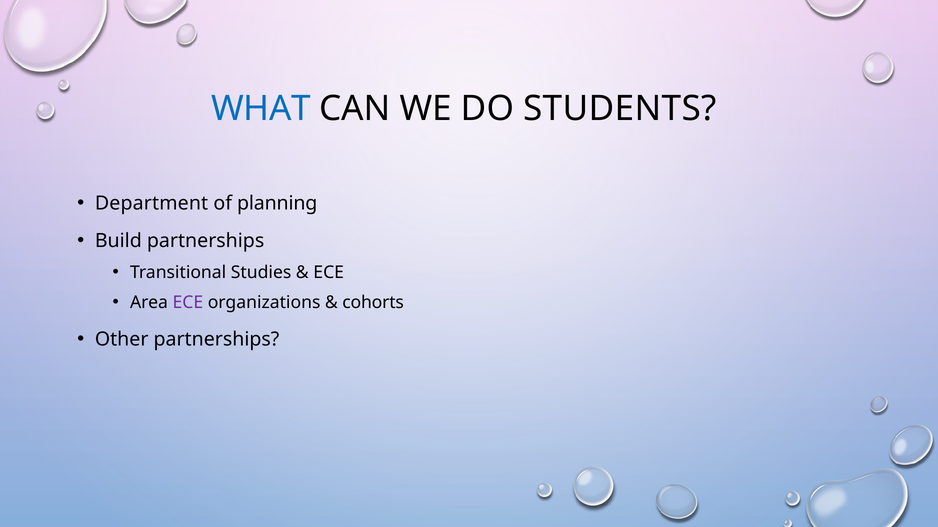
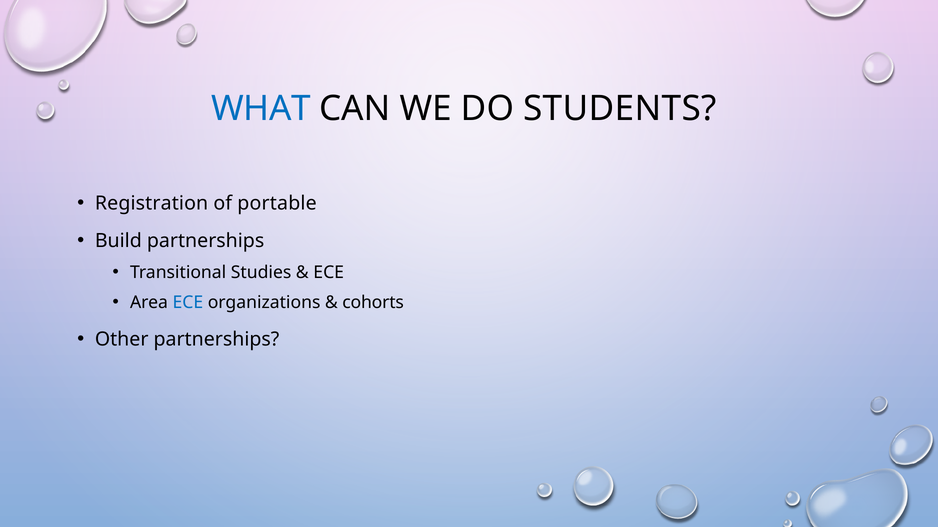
Department: Department -> Registration (152, 203)
planning: planning -> portable (277, 203)
ECE colour: purple -> blue (188, 303)
